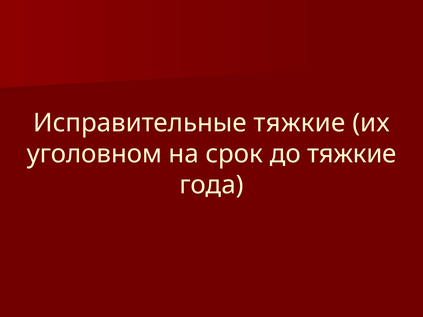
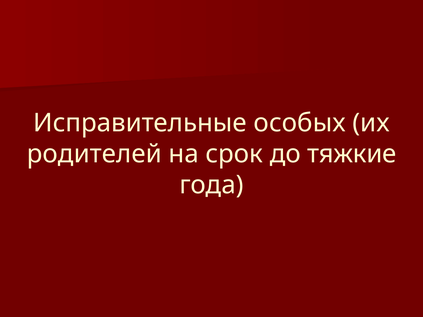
Исправительные тяжкие: тяжкие -> особых (300, 123)
уголовном: уголовном -> родителей (94, 154)
